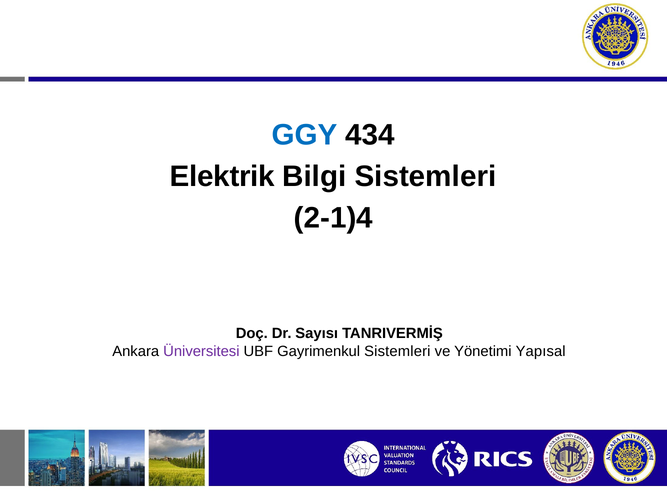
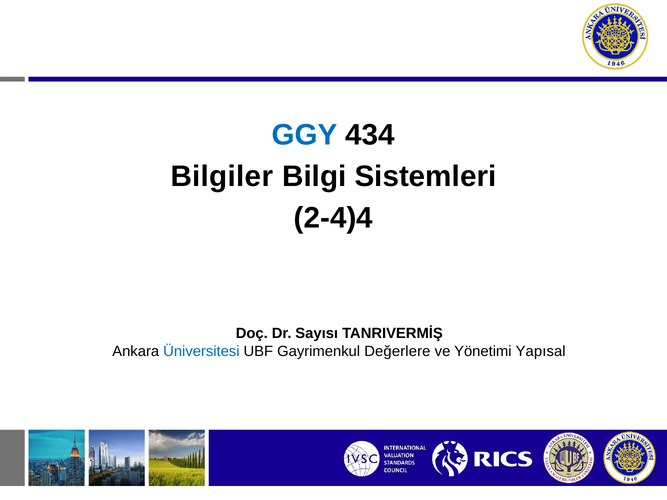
Elektrik: Elektrik -> Bilgiler (222, 176)
2-1)4: 2-1)4 -> 2-4)4 (333, 218)
Üniversitesi colour: purple -> blue (201, 351)
Gayrimenkul Sistemleri: Sistemleri -> Değerlere (397, 351)
